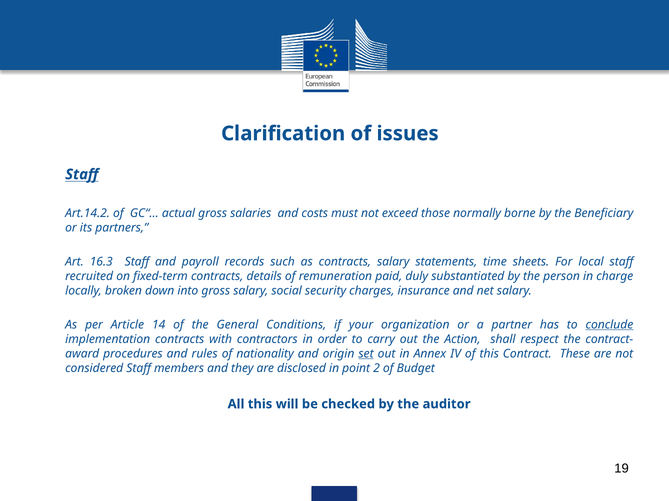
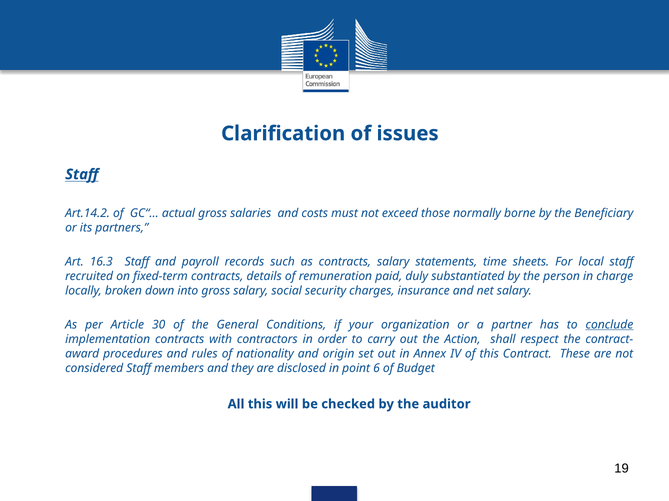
14: 14 -> 30 (159, 325)
set underline: present -> none (366, 354)
2: 2 -> 6 (376, 369)
